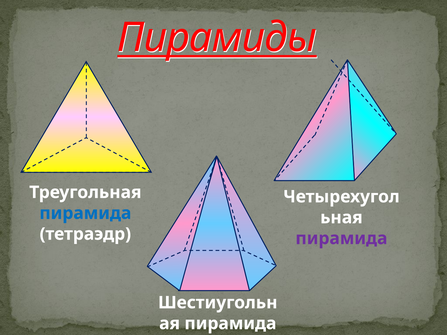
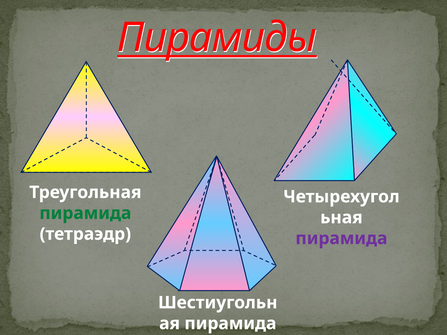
пирамида colour: blue -> green (85, 213)
